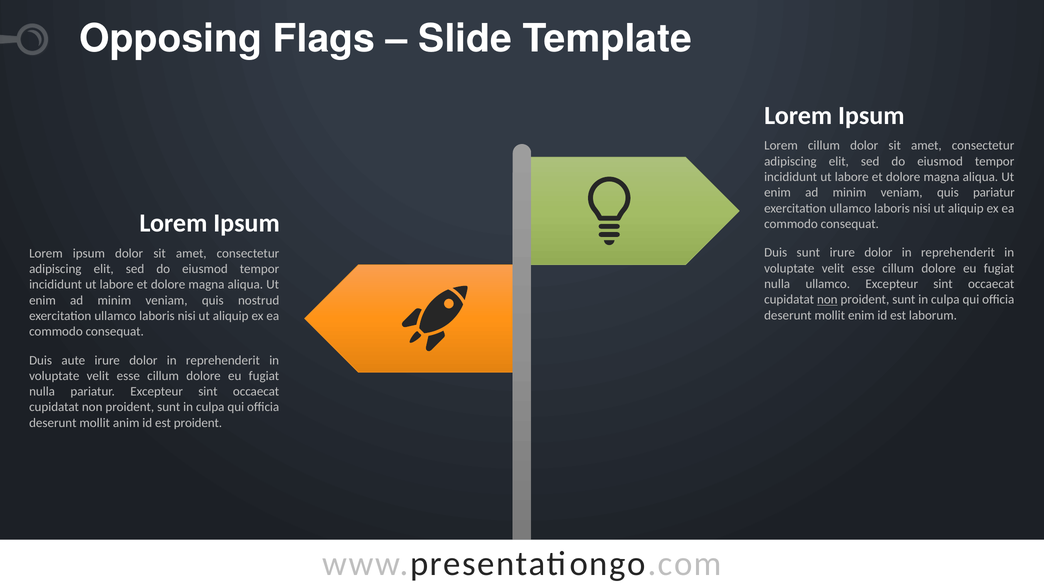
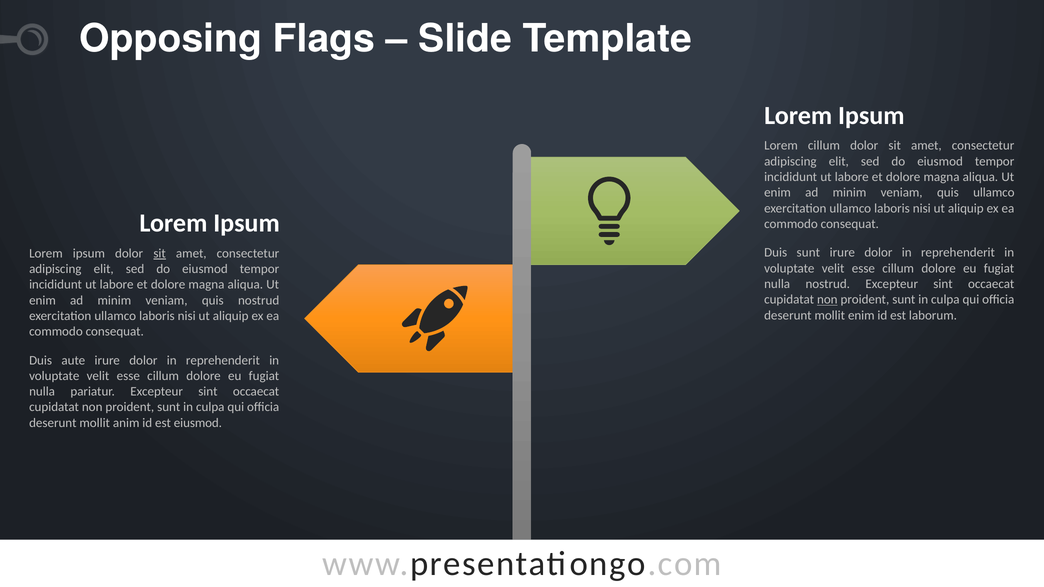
quis pariatur: pariatur -> ullamco (994, 193)
sit underline: none -> present (160, 253)
nulla ullamco: ullamco -> nostrud (828, 284)
est proident: proident -> eiusmod (198, 423)
